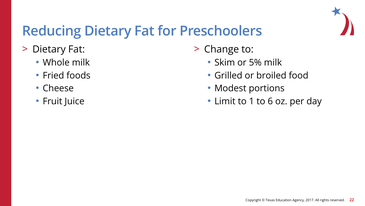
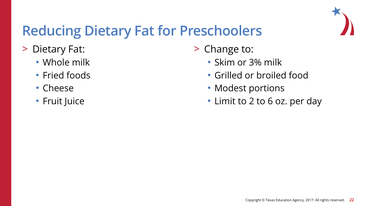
5%: 5% -> 3% (255, 62)
1: 1 -> 2 (252, 101)
